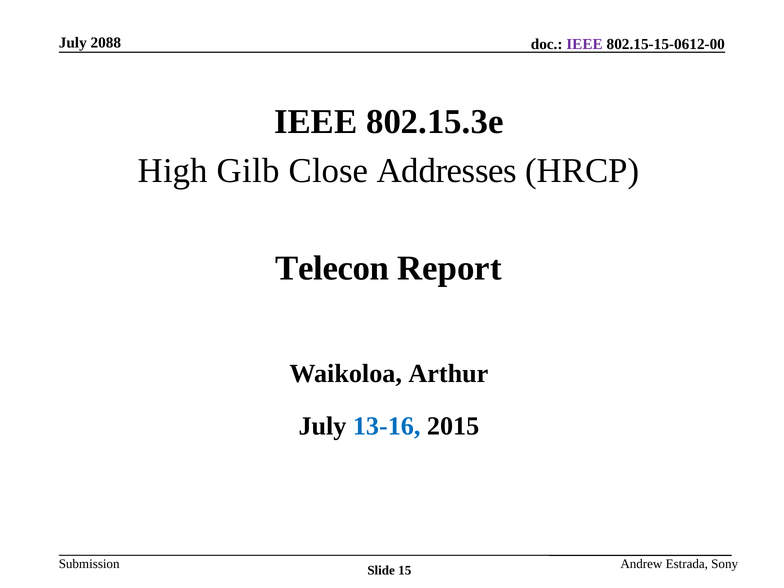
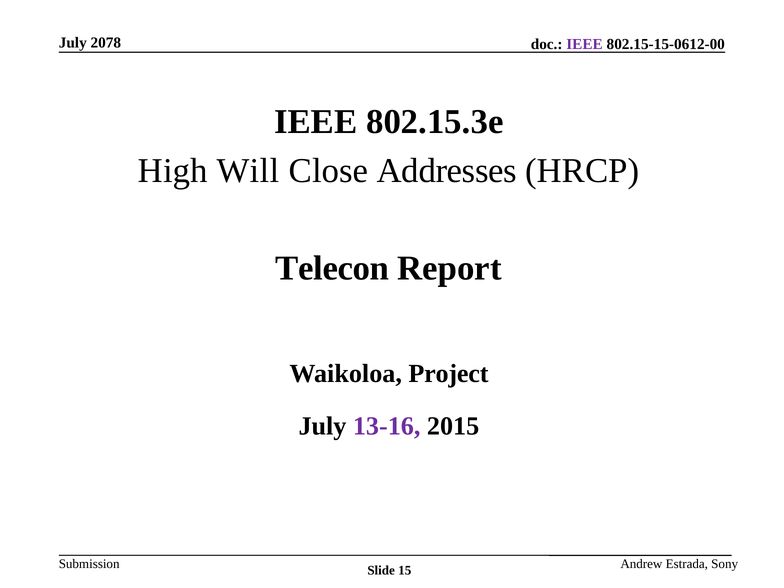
2088: 2088 -> 2078 (106, 43)
Gilb: Gilb -> Will (248, 171)
Arthur: Arthur -> Project (448, 374)
13-16 colour: blue -> purple (387, 426)
